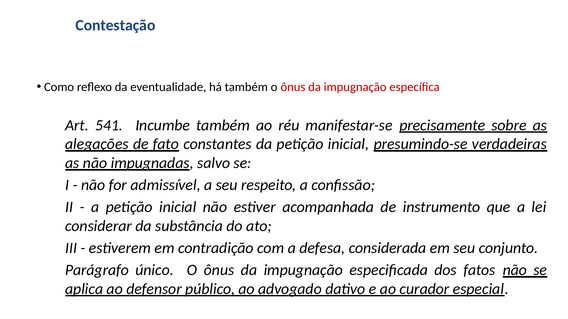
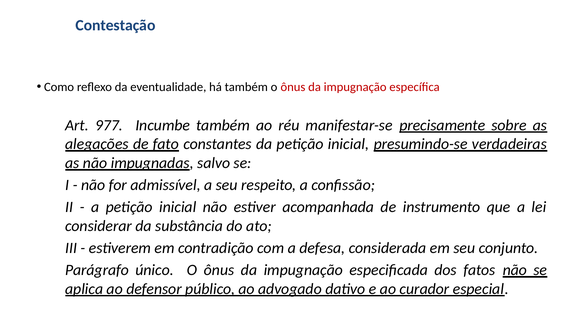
541: 541 -> 977 (109, 125)
